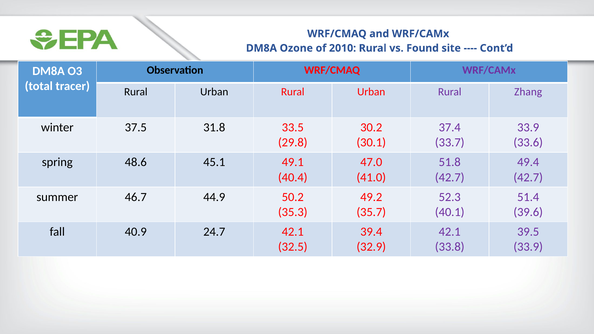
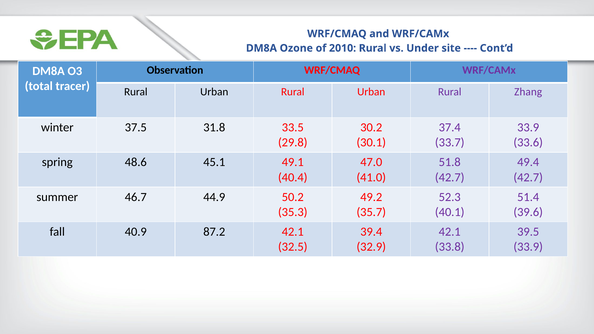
Found: Found -> Under (423, 48)
24.7: 24.7 -> 87.2 (214, 232)
